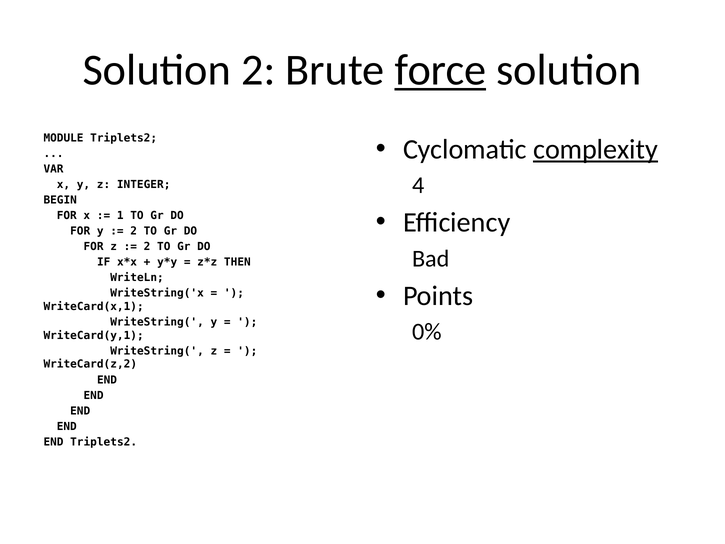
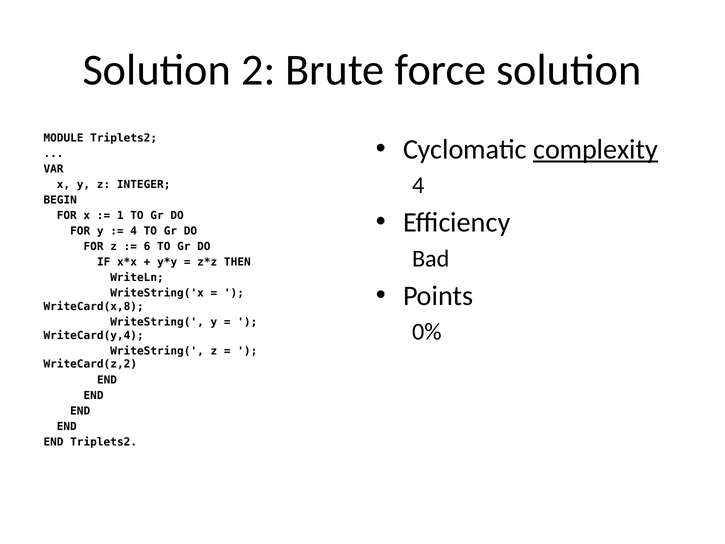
force underline: present -> none (440, 70)
2: 2 -> 4 (134, 231)
2: 2 -> 6 (147, 247)
WriteCard(x,1: WriteCard(x,1 -> WriteCard(x,8 (94, 306)
WriteCard(y,1: WriteCard(y,1 -> WriteCard(y,4 (94, 335)
